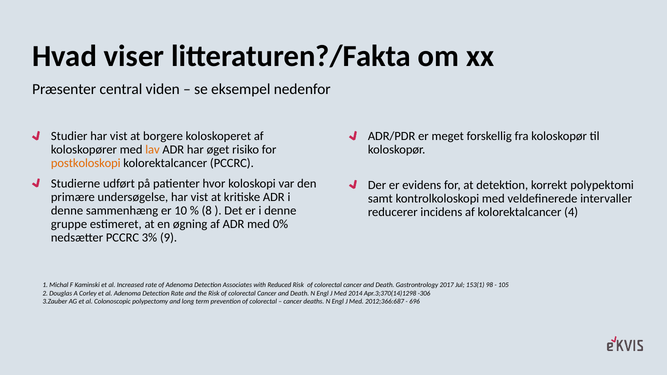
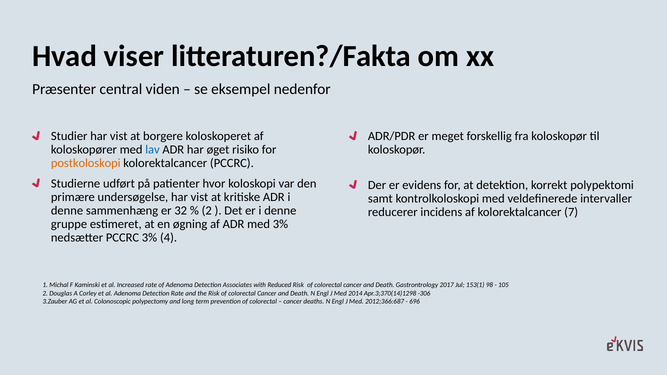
lav colour: orange -> blue (153, 150)
10: 10 -> 32 (181, 211)
8: 8 -> 2 (207, 211)
4: 4 -> 7 (571, 212)
med 0%: 0% -> 3% (280, 224)
9: 9 -> 4 (169, 238)
